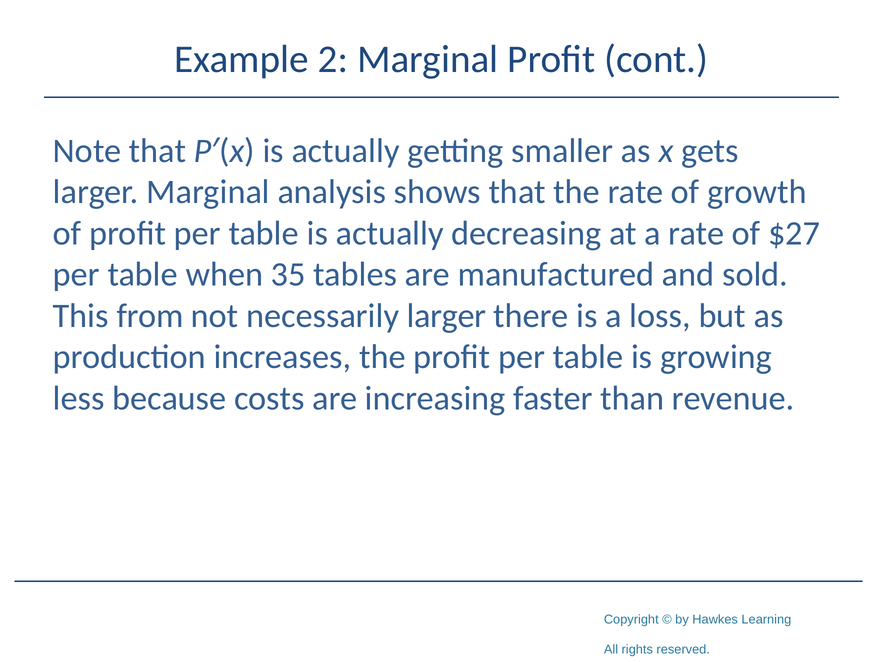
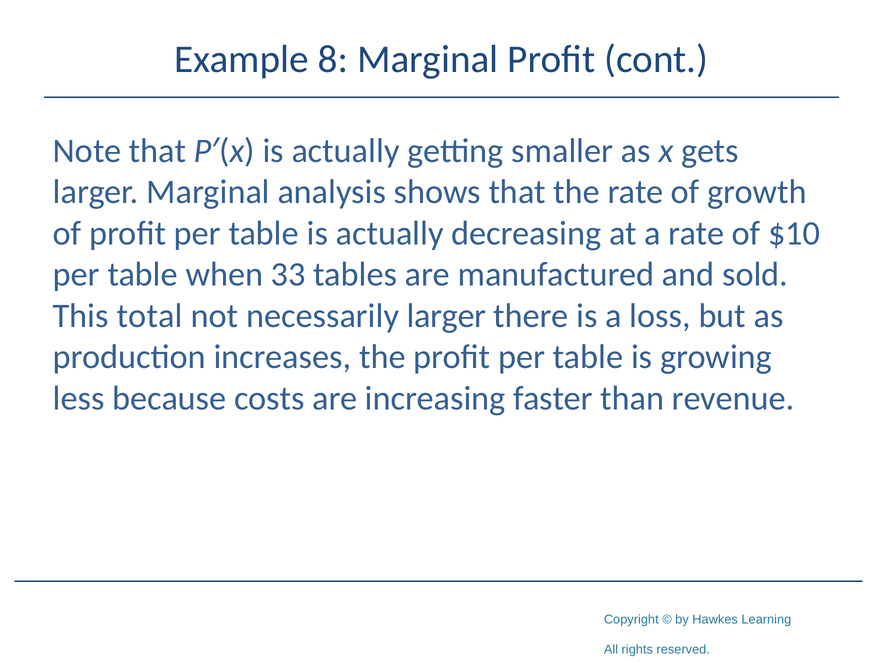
2: 2 -> 8 (333, 59)
$27: $27 -> $10 (794, 233)
35: 35 -> 33 (288, 275)
from: from -> total (150, 316)
